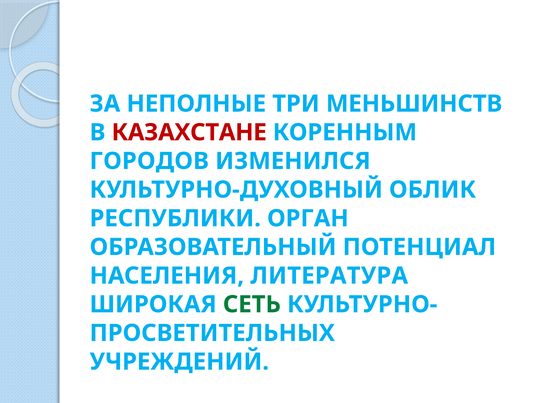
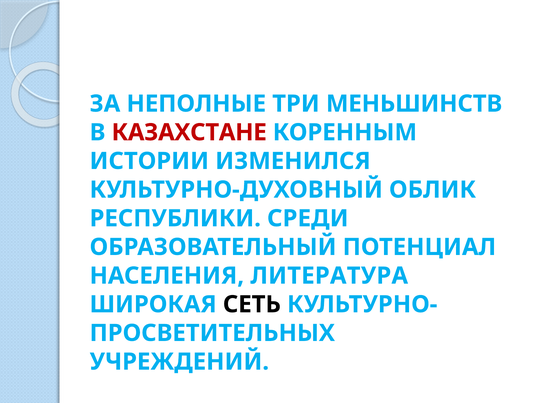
ГОРОДОВ: ГОРОДОВ -> ИСТОРИИ (149, 161)
ОРГАН: ОРГАН -> СРЕДИ (308, 218)
СЕТЬ colour: green -> black (252, 304)
